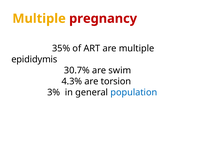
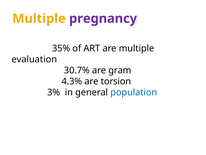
pregnancy colour: red -> purple (103, 19)
epididymis: epididymis -> evaluation (34, 59)
swim: swim -> gram (120, 70)
